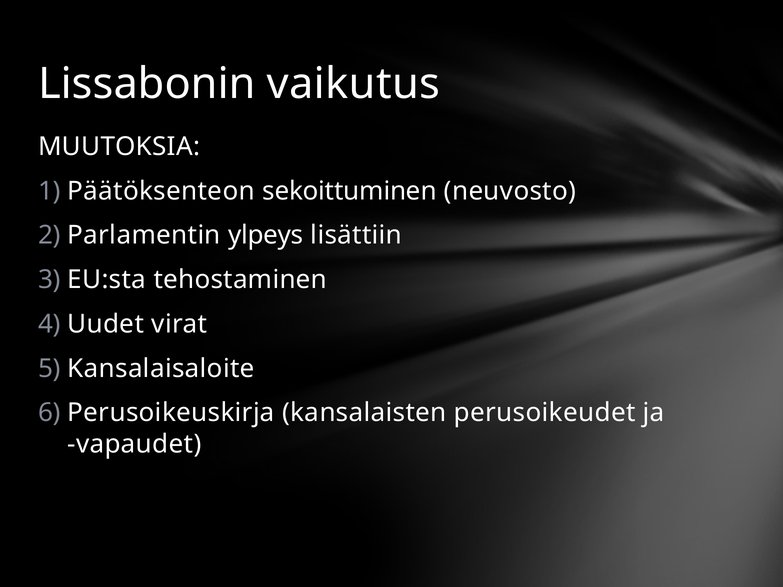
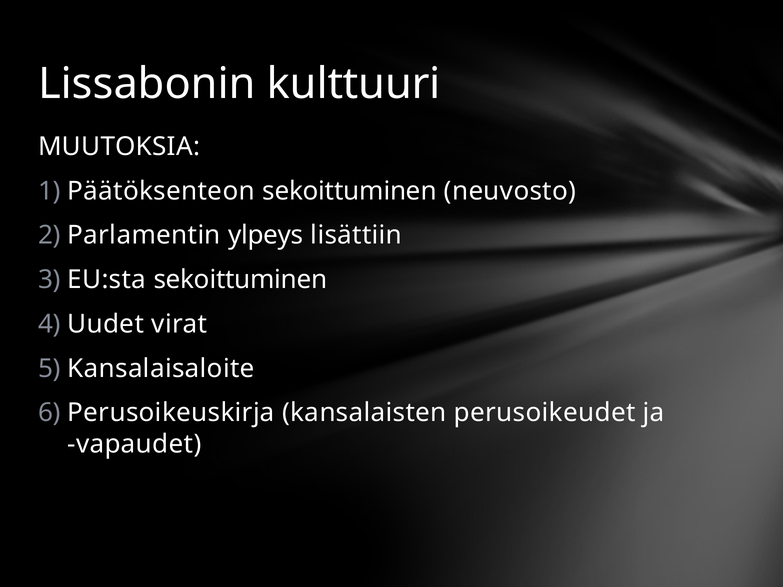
vaikutus: vaikutus -> kulttuuri (354, 84)
EU:sta tehostaminen: tehostaminen -> sekoittuminen (241, 280)
